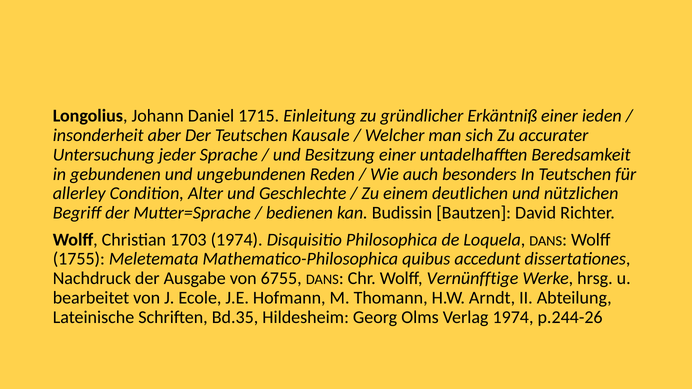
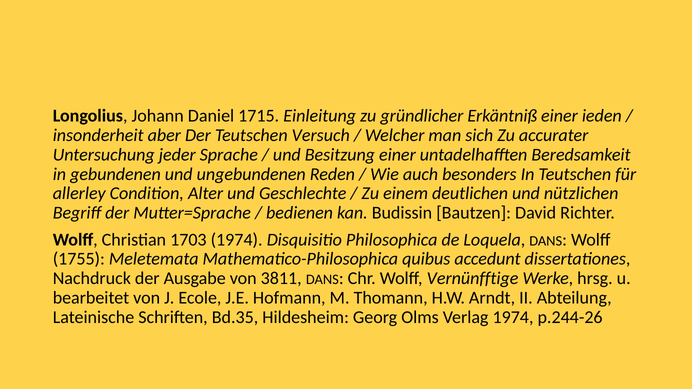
Kausale: Kausale -> Versuch (321, 135)
6755: 6755 -> 3811 (281, 279)
